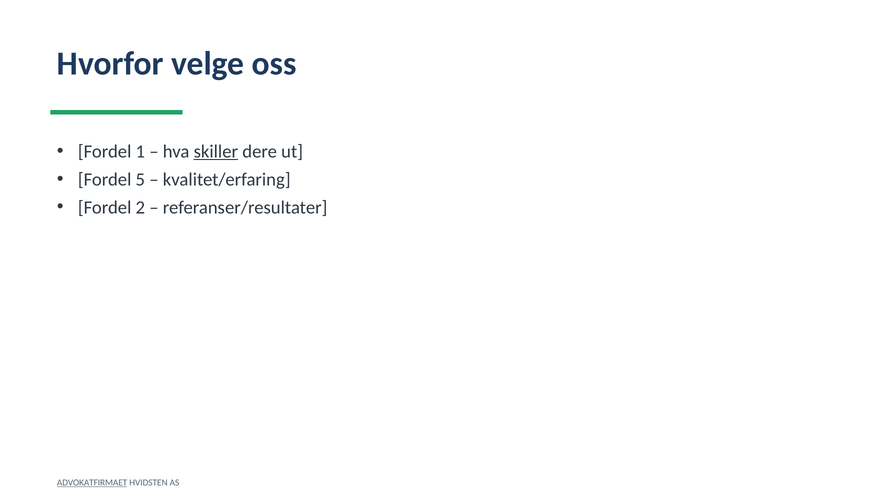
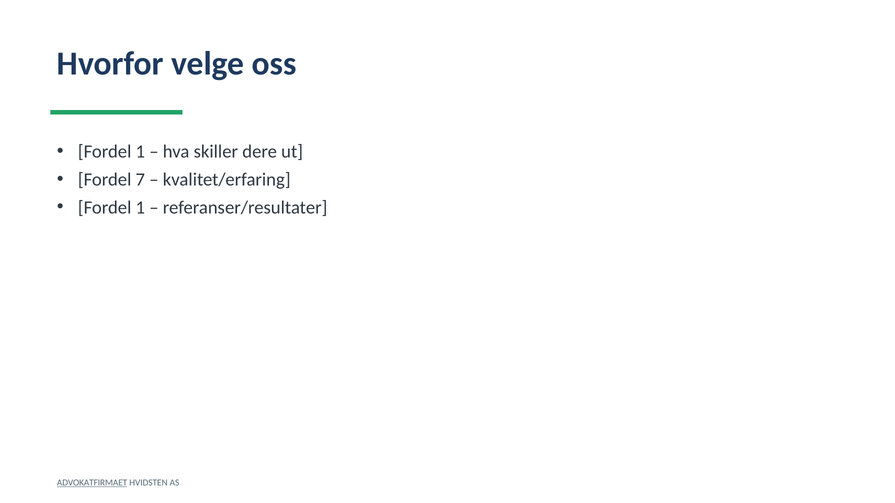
skiller underline: present -> none (216, 152)
5: 5 -> 7 (140, 180)
2: 2 -> 1 (140, 208)
